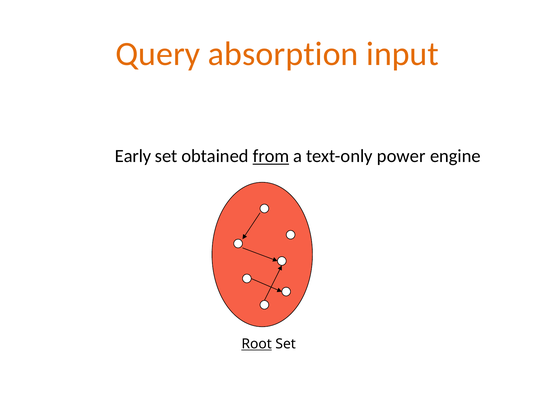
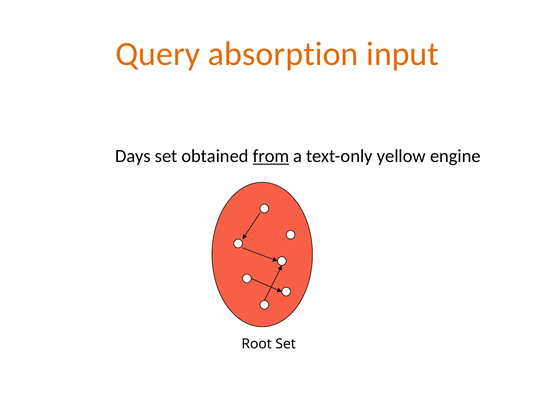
Early: Early -> Days (133, 156)
power: power -> yellow (401, 156)
Root underline: present -> none (257, 343)
